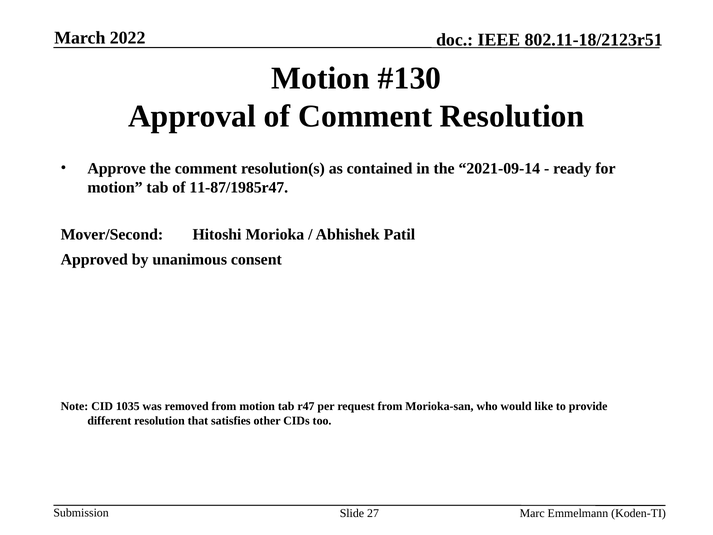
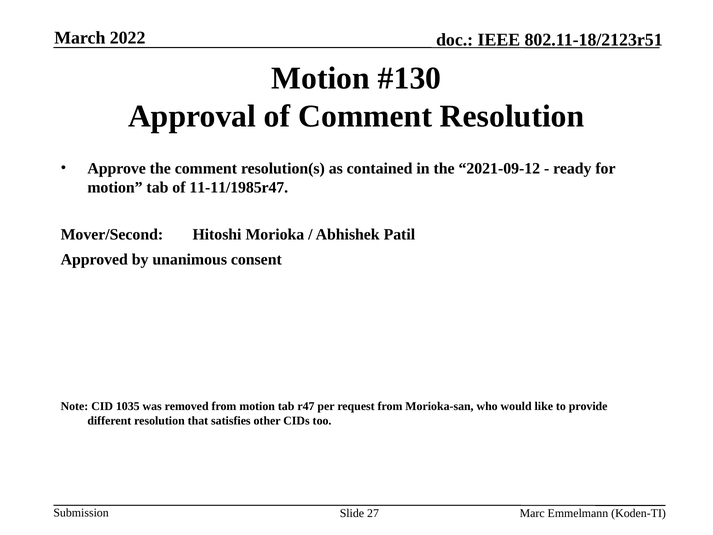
2021-09-14: 2021-09-14 -> 2021-09-12 (499, 169)
11-87/1985r47: 11-87/1985r47 -> 11-11/1985r47 (239, 188)
